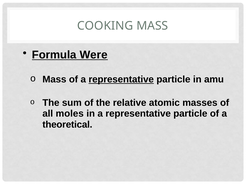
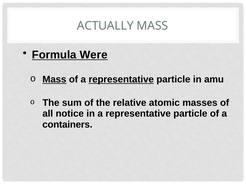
COOKING: COOKING -> ACTUALLY (105, 26)
Mass underline: none -> present (54, 80)
moles: moles -> notice (70, 114)
theoretical: theoretical -> containers (67, 125)
